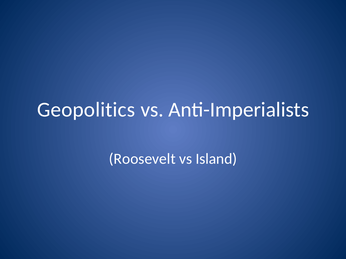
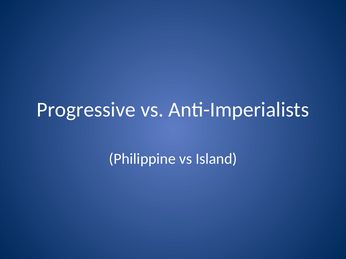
Geopolitics: Geopolitics -> Progressive (86, 110)
Roosevelt: Roosevelt -> Philippine (142, 159)
